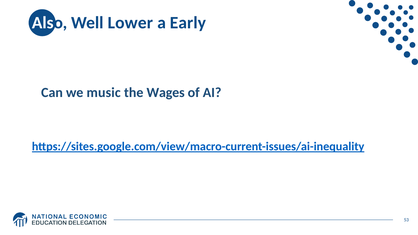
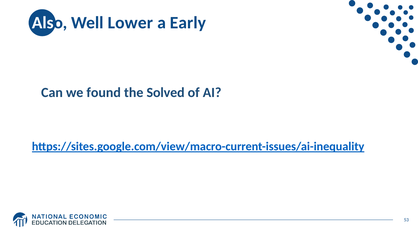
music: music -> found (104, 93)
Wages: Wages -> Solved (166, 93)
